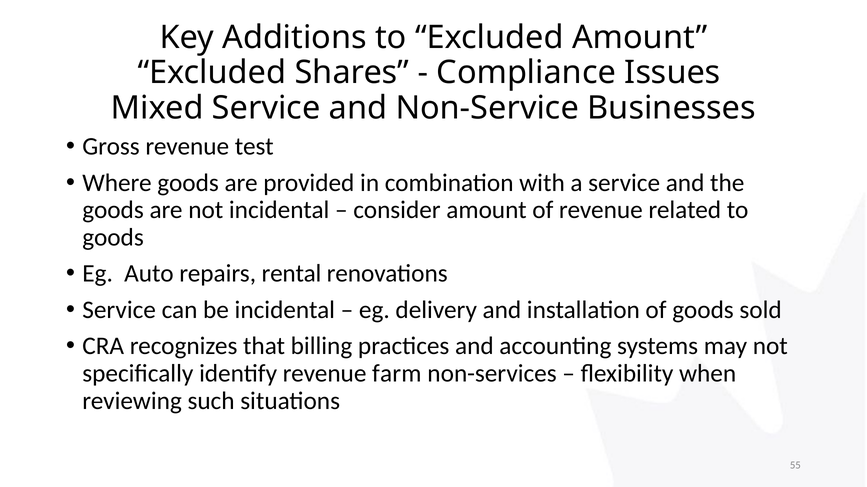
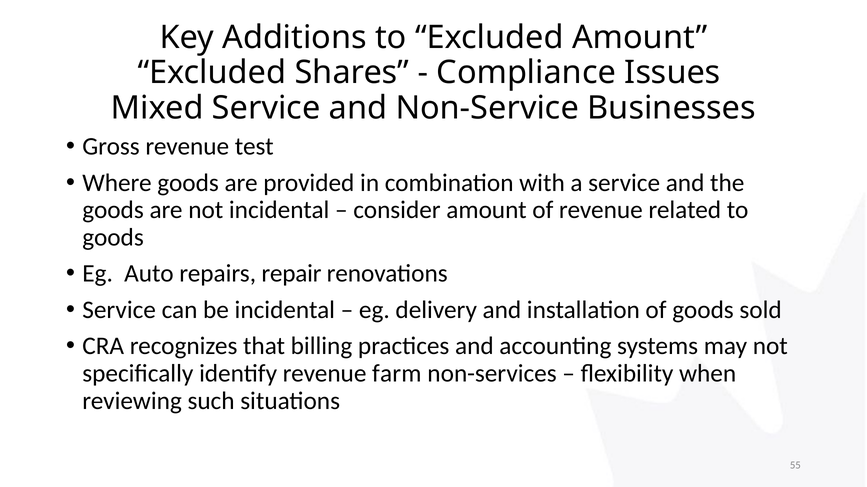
rental: rental -> repair (291, 274)
